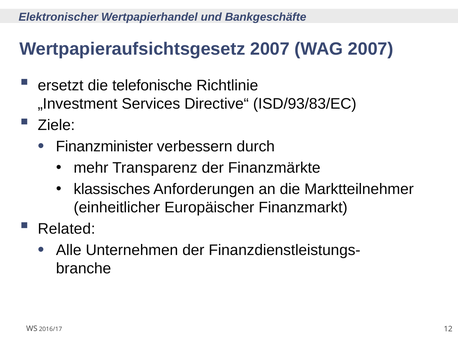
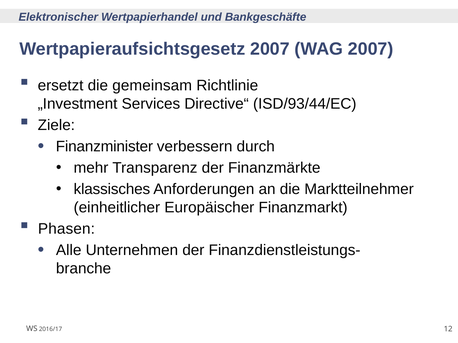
telefonische: telefonische -> gemeinsam (152, 86)
ISD/93/83/EC: ISD/93/83/EC -> ISD/93/44/EC (305, 104)
Related: Related -> Phasen (66, 229)
